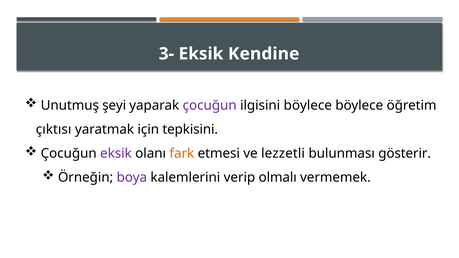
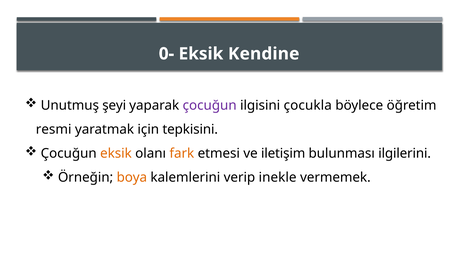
3-: 3- -> 0- (166, 54)
ilgisini böylece: böylece -> çocukla (308, 105)
çıktısı: çıktısı -> resmi (54, 129)
eksik colour: purple -> orange (116, 154)
lezzetli: lezzetli -> iletişim (283, 154)
gösterir: gösterir -> ilgilerini (405, 154)
boya colour: purple -> orange (132, 178)
olmalı: olmalı -> inekle (278, 178)
